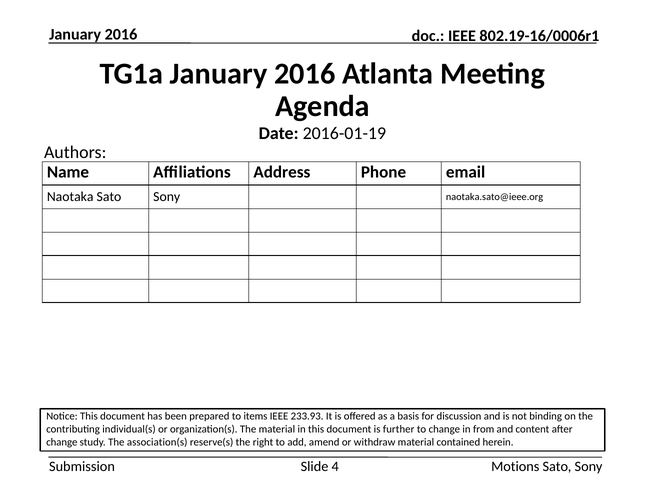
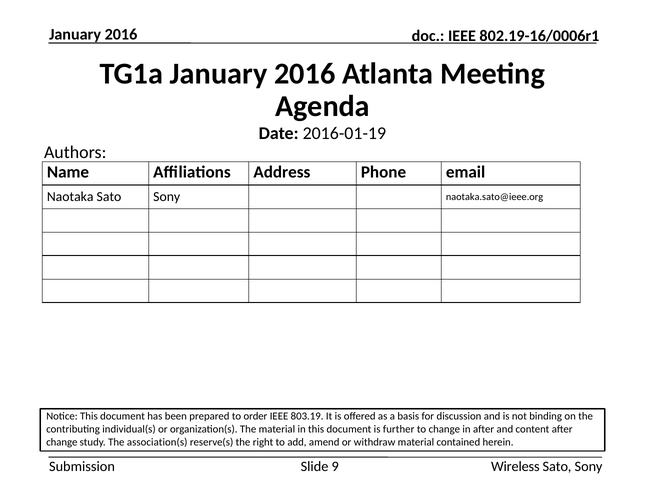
items: items -> order (255, 416)
233.93: 233.93 -> 803.19 (307, 416)
in from: from -> after (484, 429)
4: 4 -> 9 (335, 466)
Motions: Motions -> Wireless (515, 466)
